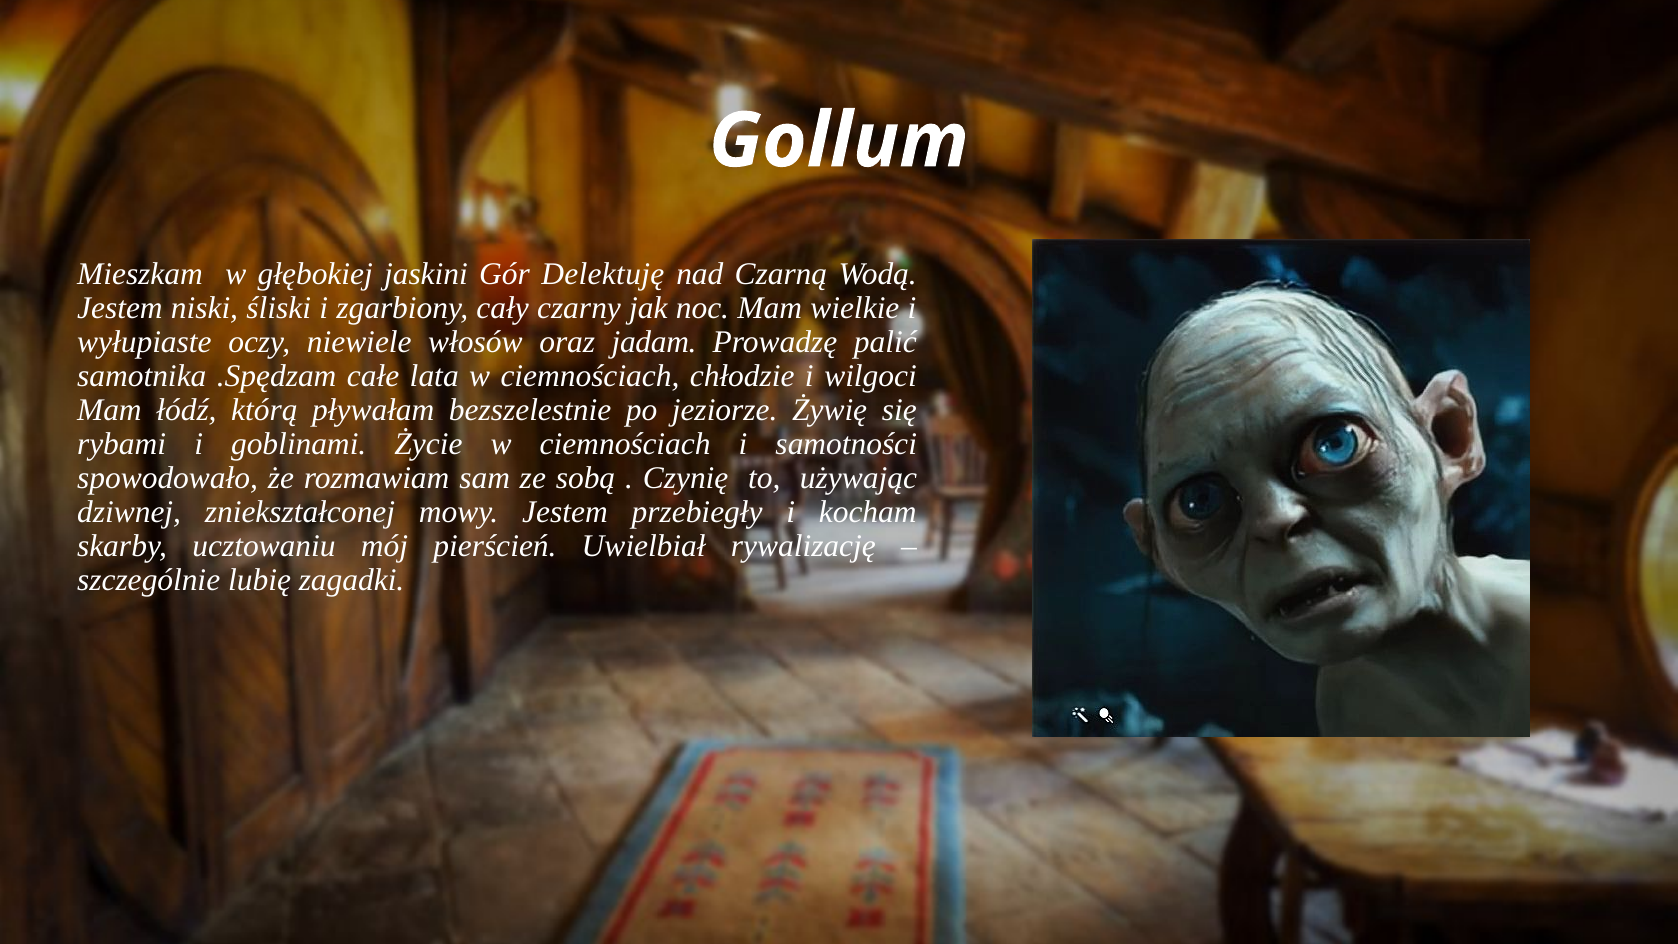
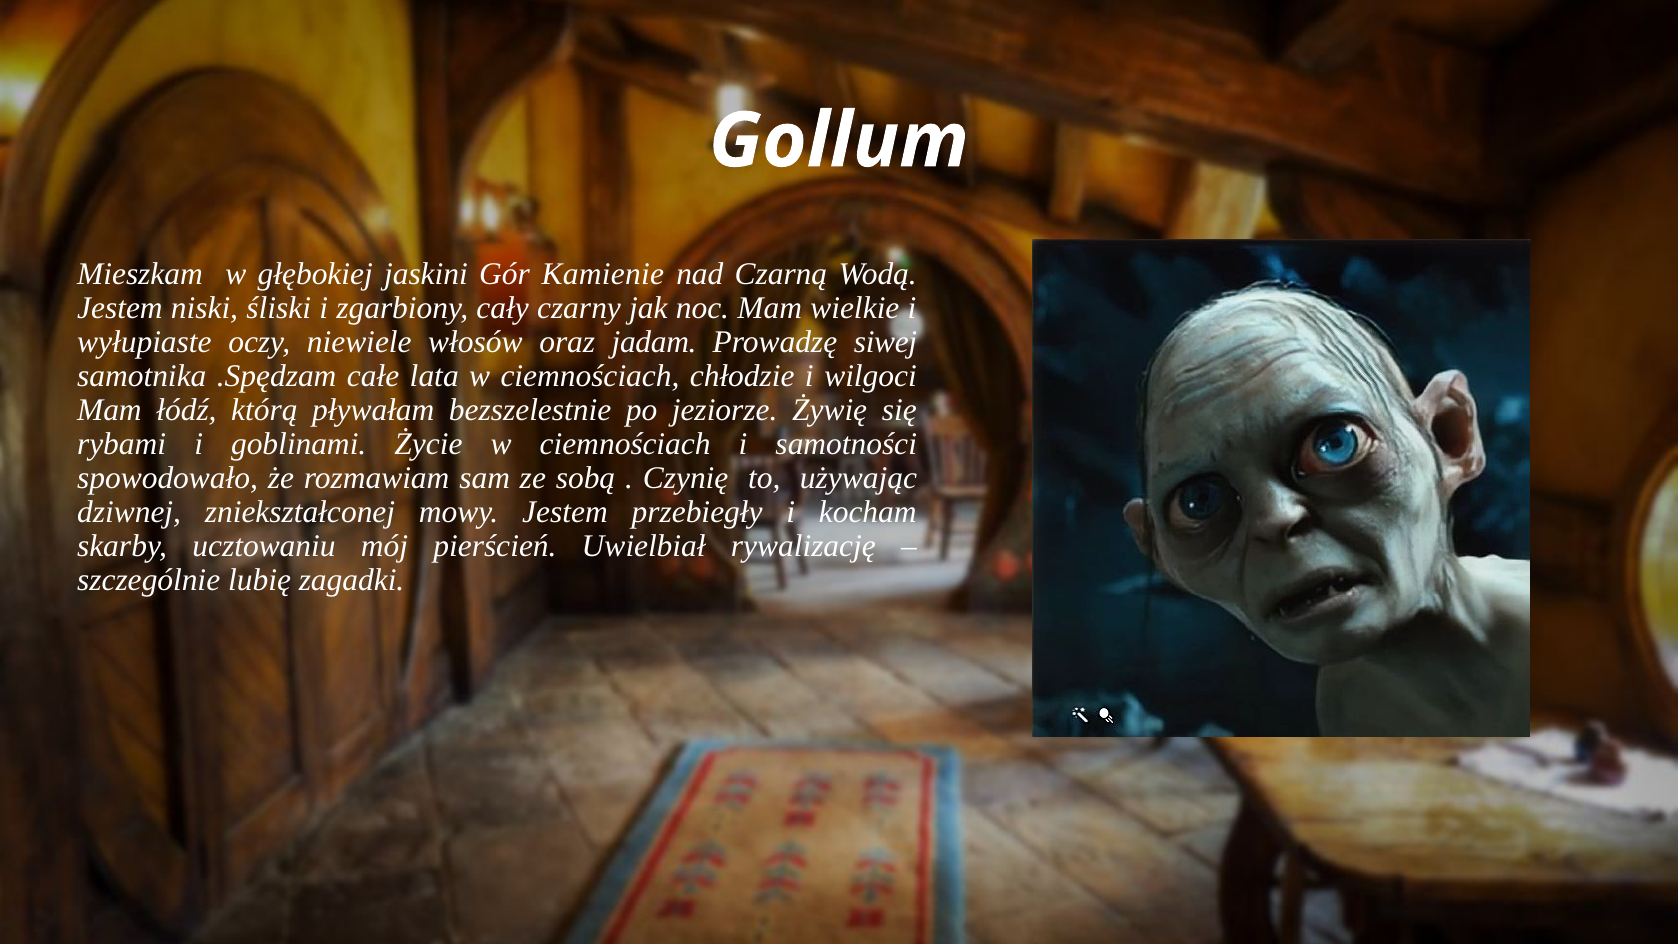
Delektuję: Delektuję -> Kamienie (603, 274)
palić: palić -> siwej (885, 342)
